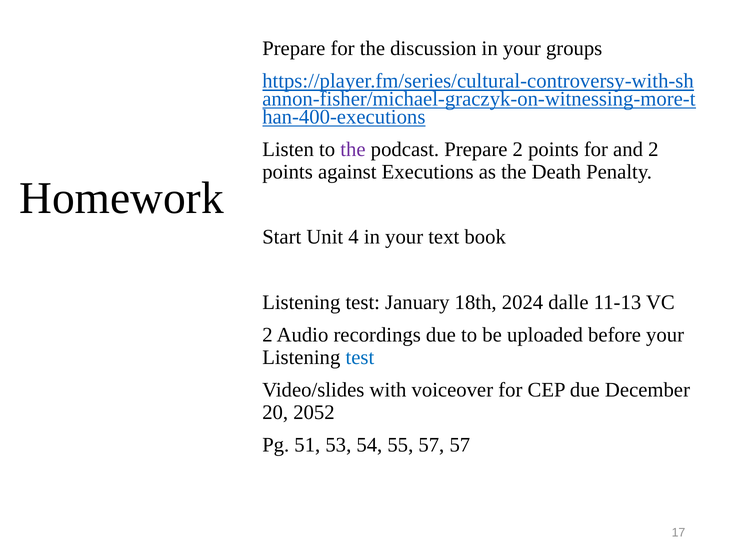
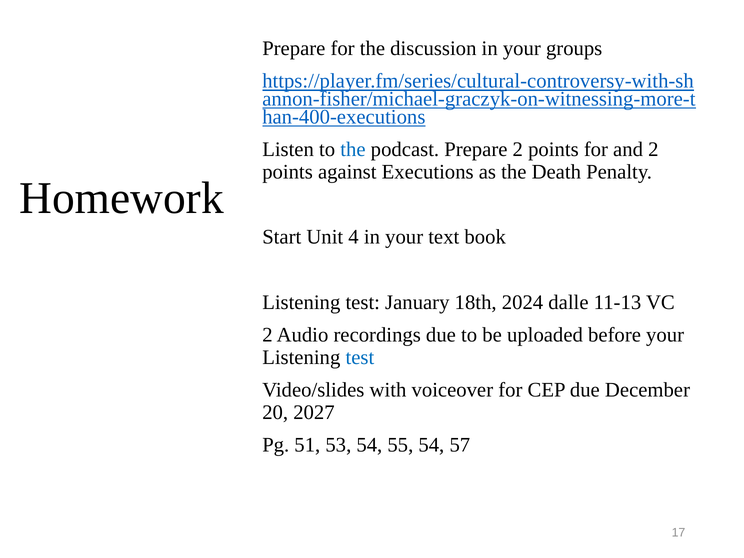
the colour: purple -> blue (353, 149)
2052: 2052 -> 2027 (314, 412)
55 57: 57 -> 54 (431, 445)
